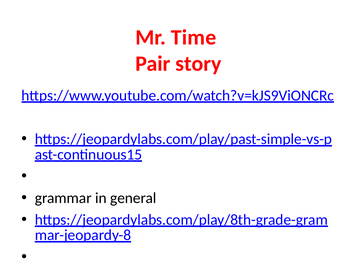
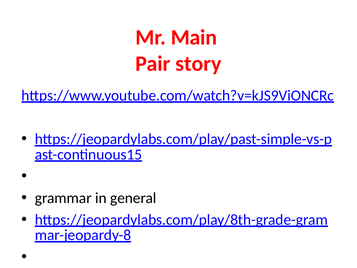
Time: Time -> Main (194, 37)
